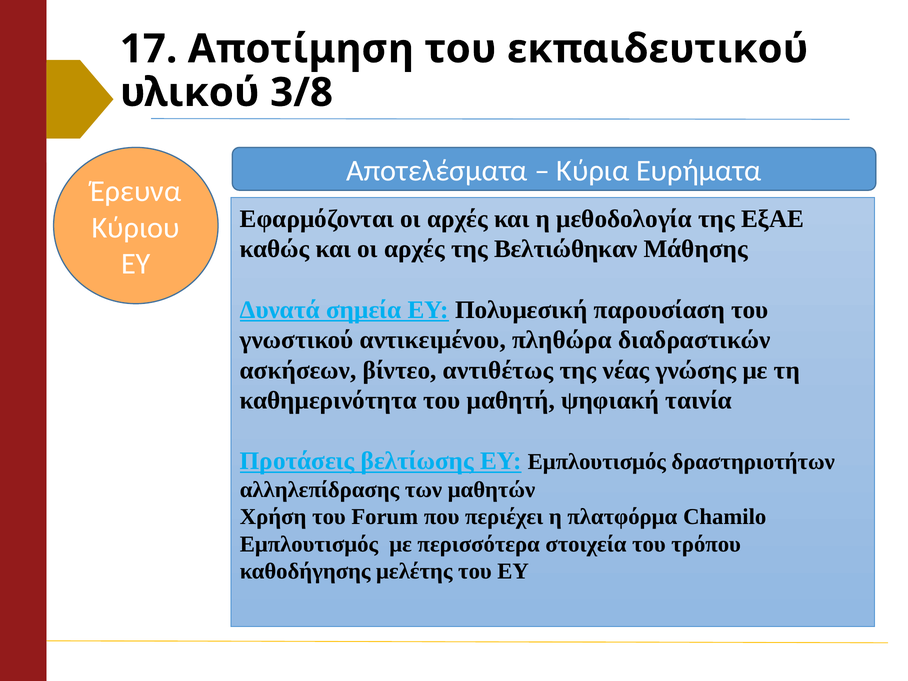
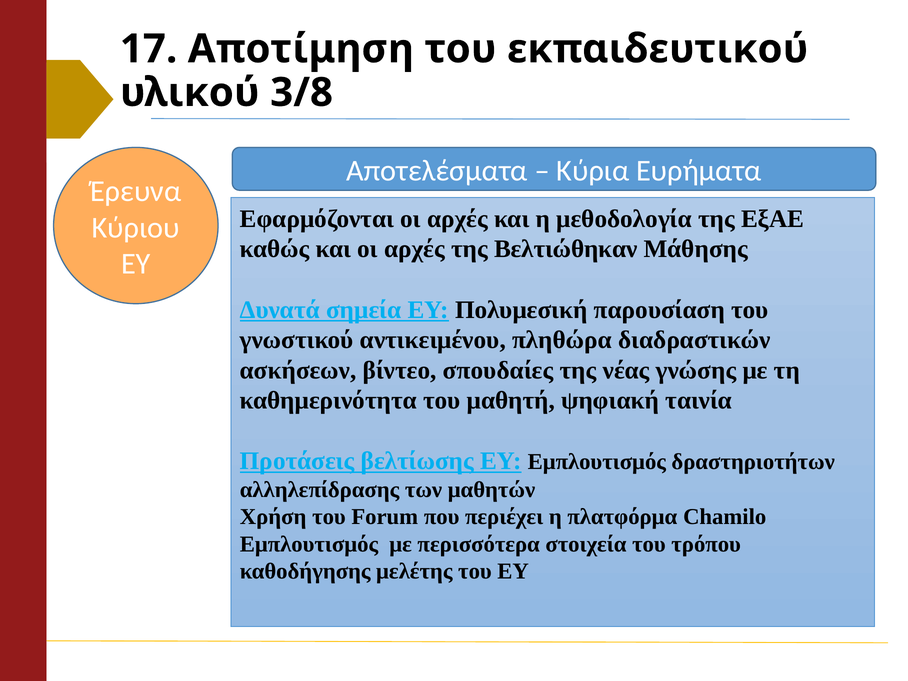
αντιθέτως: αντιθέτως -> σπουδαίες (498, 370)
